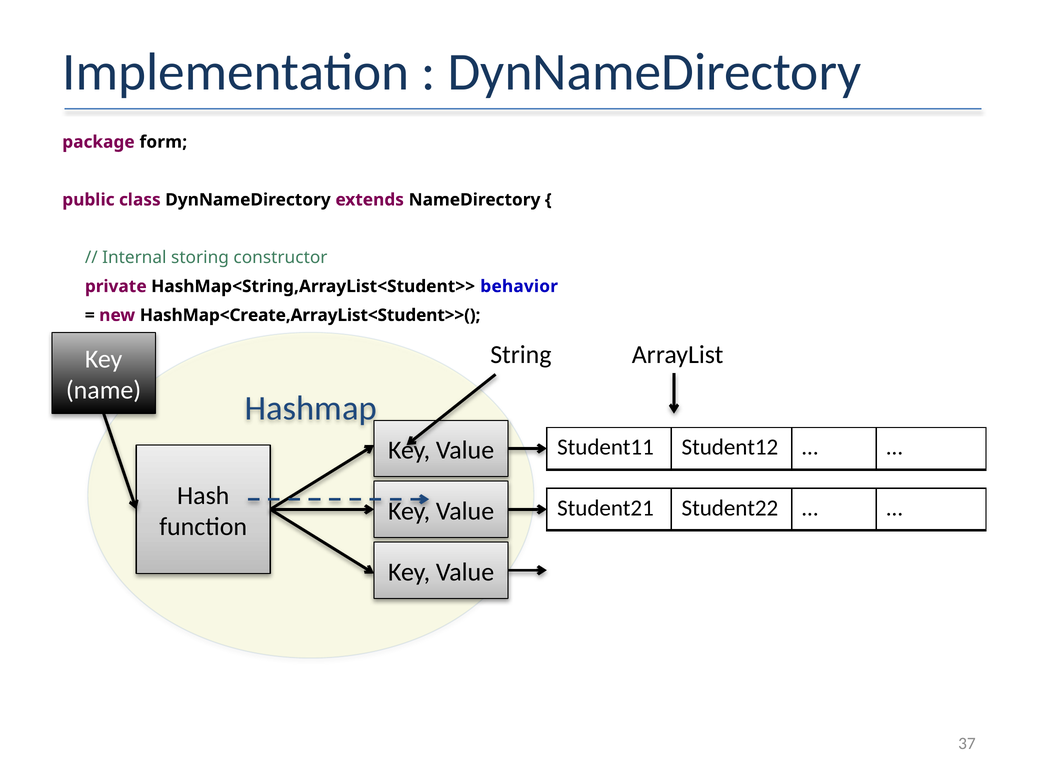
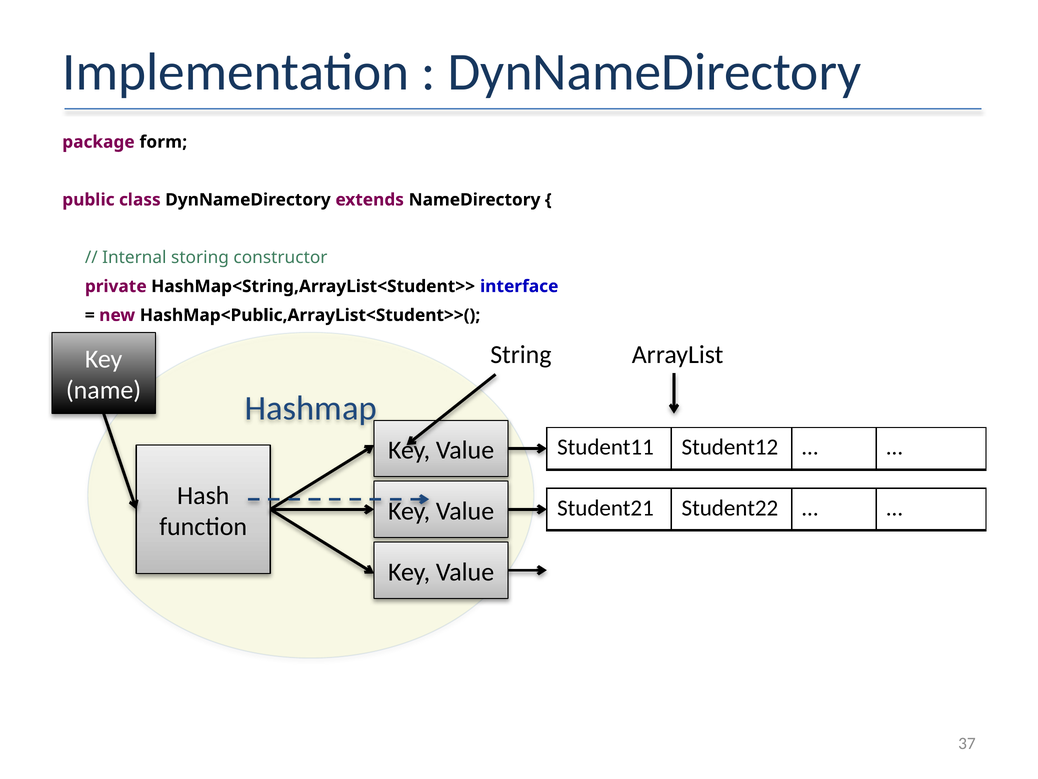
behavior: behavior -> interface (519, 286)
HashMap<Create,ArrayList<Student>>(: HashMap<Create,ArrayList<Student>>( -> HashMap<Public,ArrayList<Student>>( (310, 315)
